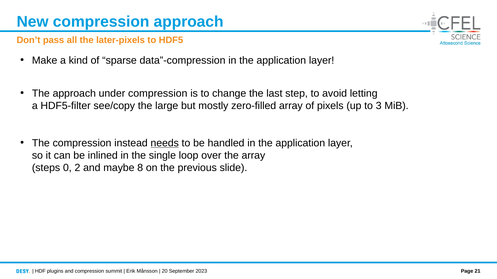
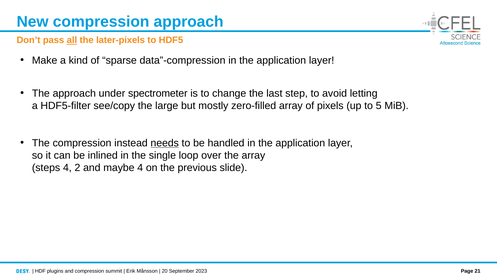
all underline: none -> present (72, 40)
under compression: compression -> spectrometer (158, 94)
3: 3 -> 5 (379, 106)
steps 0: 0 -> 4 (67, 168)
maybe 8: 8 -> 4 (140, 168)
